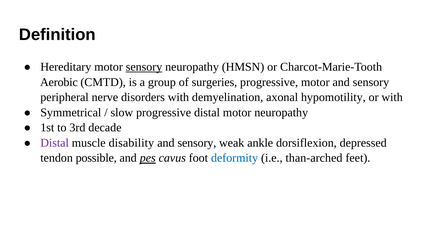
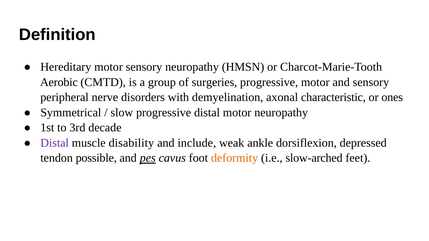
sensory underline: present -> none (144, 67)
hypomotility: hypomotility -> characteristic (333, 97)
or with: with -> ones (392, 97)
sensory: sensory -> include (197, 143)
deformity colour: blue -> orange (235, 158)
than-arched: than-arched -> slow-arched (314, 158)
